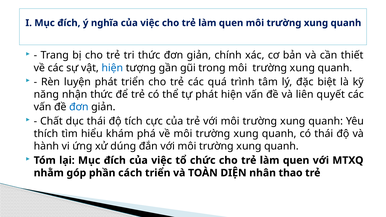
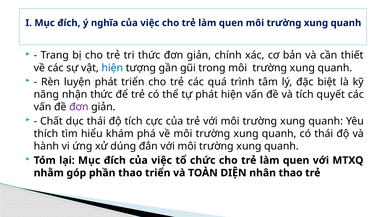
và liên: liên -> tích (305, 95)
đơn colour: blue -> purple (79, 107)
phần cách: cách -> thao (130, 173)
